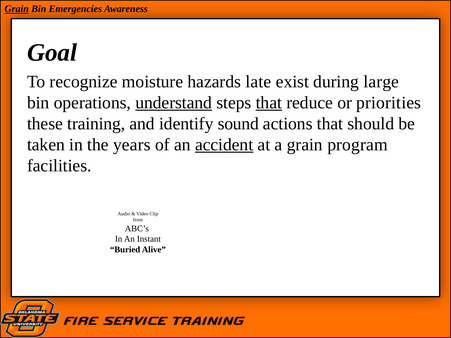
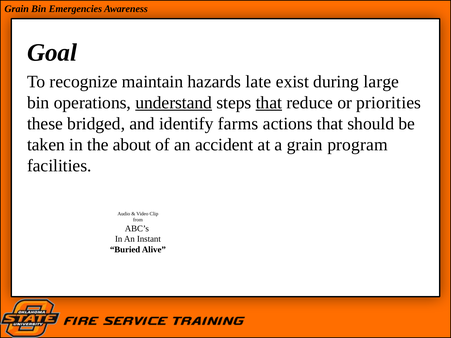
Grain underline: present -> none (17, 9)
moisture: moisture -> maintain (153, 82)
training: training -> bridged (96, 124)
sound: sound -> farms (238, 124)
years: years -> about (132, 145)
accident underline: present -> none (224, 145)
